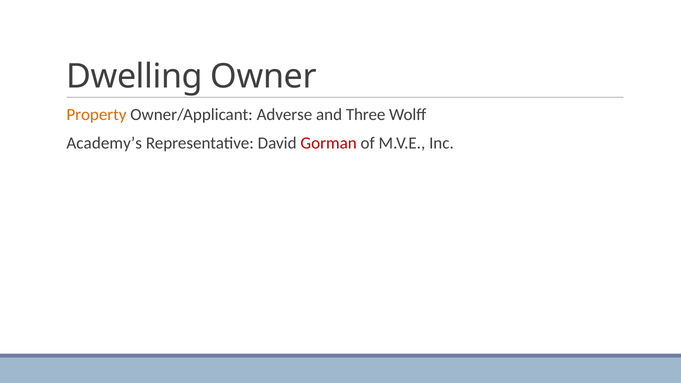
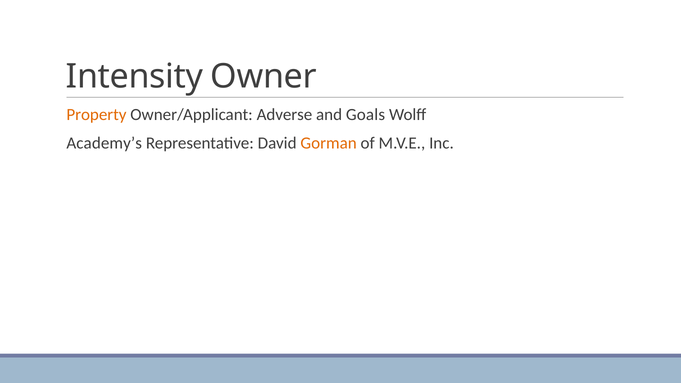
Dwelling: Dwelling -> Intensity (135, 76)
Three: Three -> Goals (365, 115)
Gorman colour: red -> orange (329, 143)
